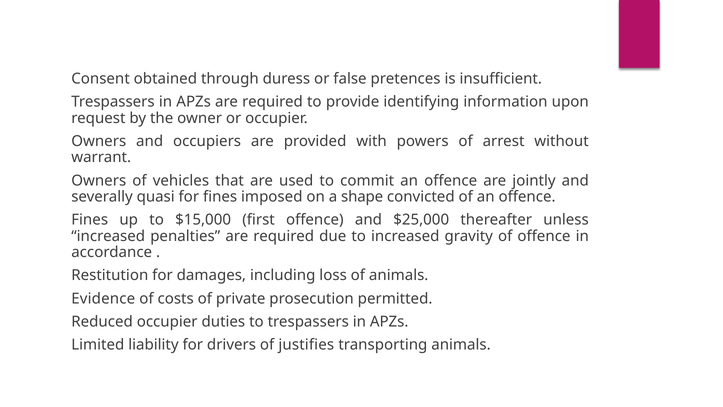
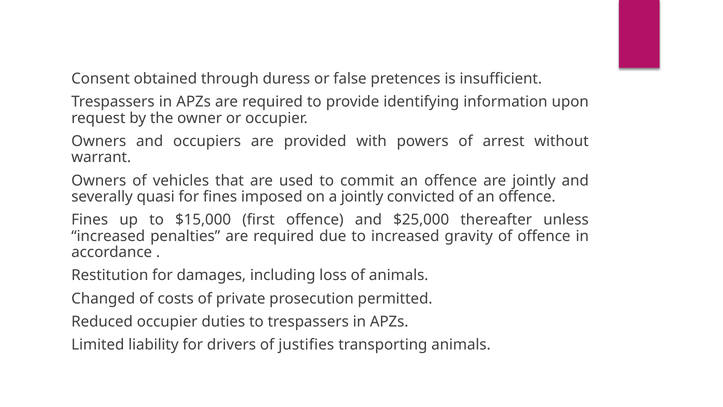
a shape: shape -> jointly (362, 197)
Evidence: Evidence -> Changed (103, 298)
